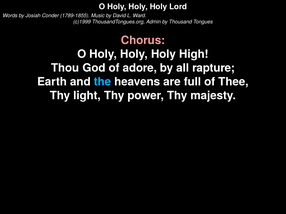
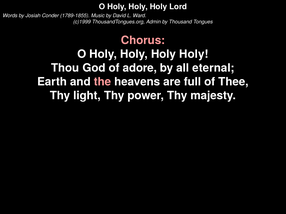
Holy Holy Holy High: High -> Holy (194, 54)
rapture: rapture -> eternal (213, 68)
the colour: light blue -> pink (102, 82)
